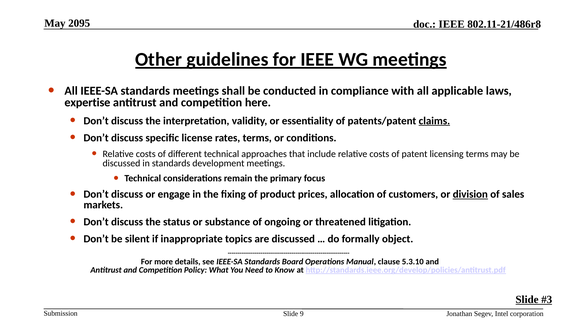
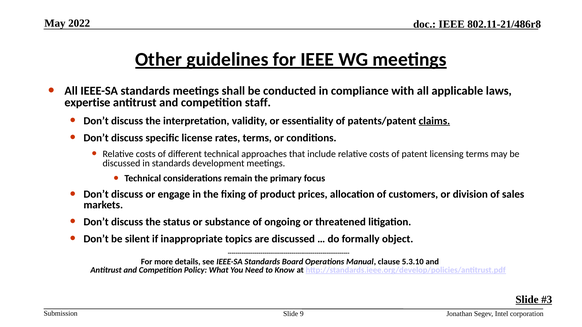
2095: 2095 -> 2022 (79, 23)
here: here -> staff (258, 103)
division underline: present -> none (470, 195)
